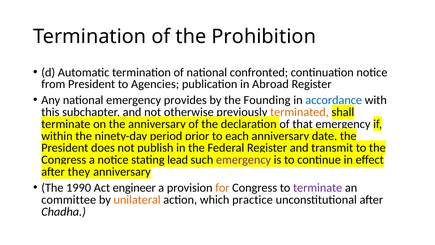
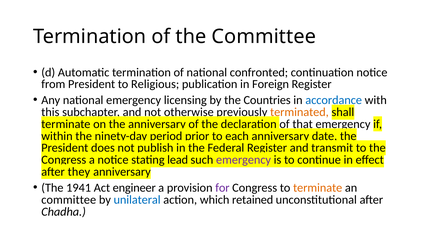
the Prohibition: Prohibition -> Committee (264, 37)
Agencies: Agencies -> Religious (155, 84)
Abroad: Abroad -> Foreign (271, 84)
provides: provides -> licensing (185, 100)
Founding: Founding -> Countries (267, 100)
1990: 1990 -> 1941 (79, 188)
for colour: orange -> purple (222, 188)
terminate colour: purple -> orange (318, 188)
unilateral colour: orange -> blue (137, 199)
practice: practice -> retained (253, 199)
